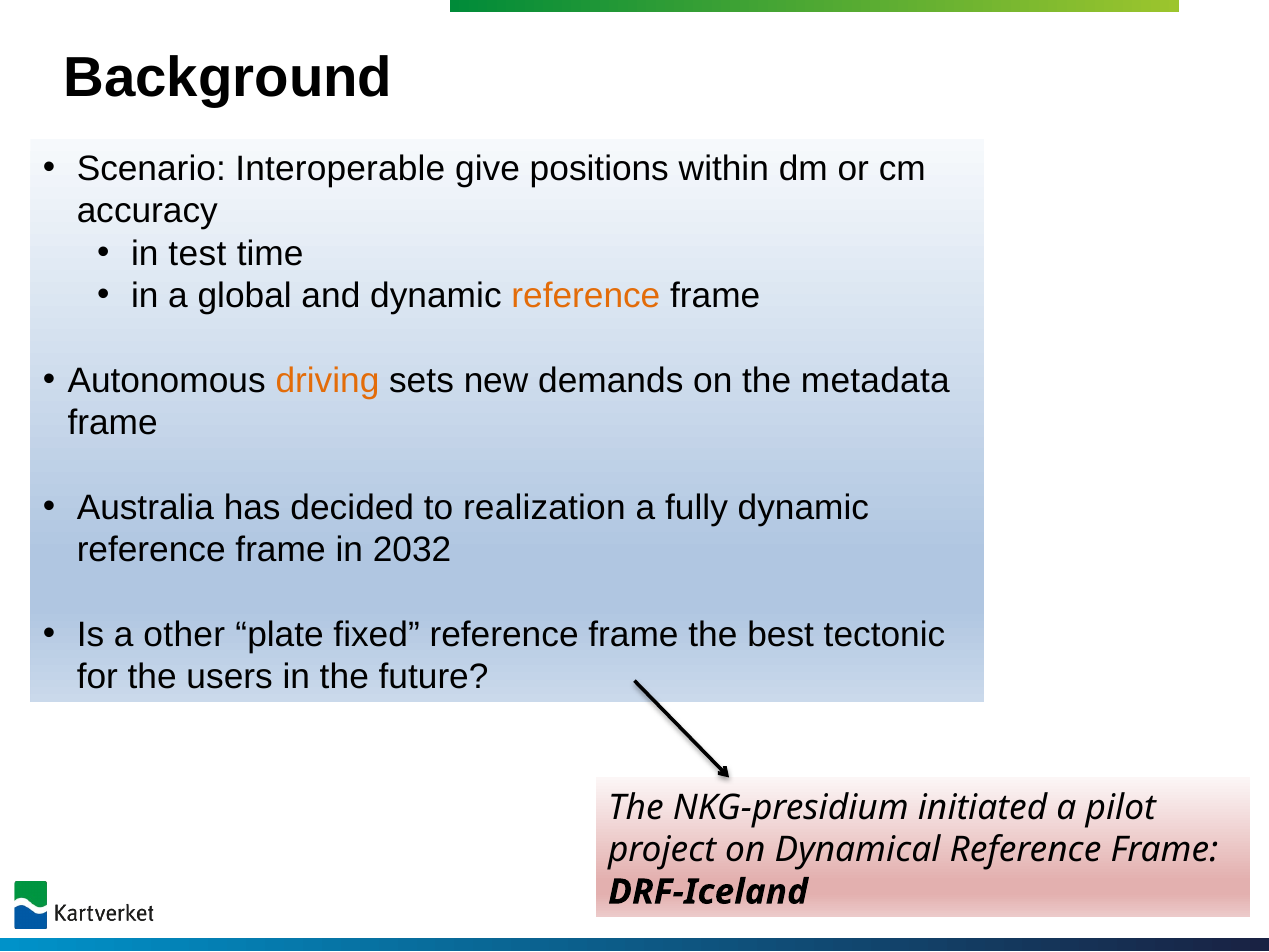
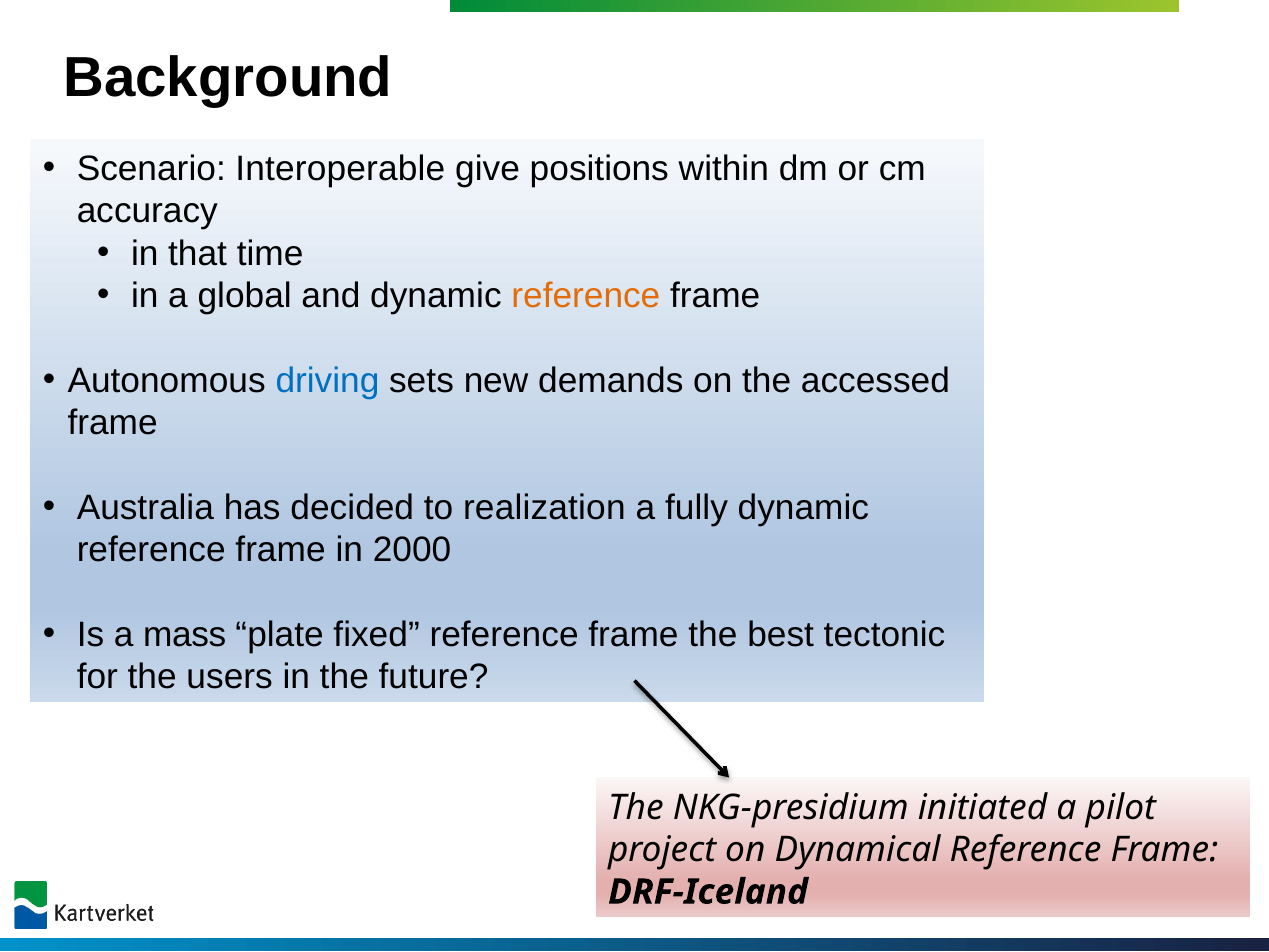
test: test -> that (198, 254)
driving colour: orange -> blue (327, 381)
metadata: metadata -> accessed (875, 381)
2032: 2032 -> 2000 (412, 550)
other: other -> mass (185, 634)
